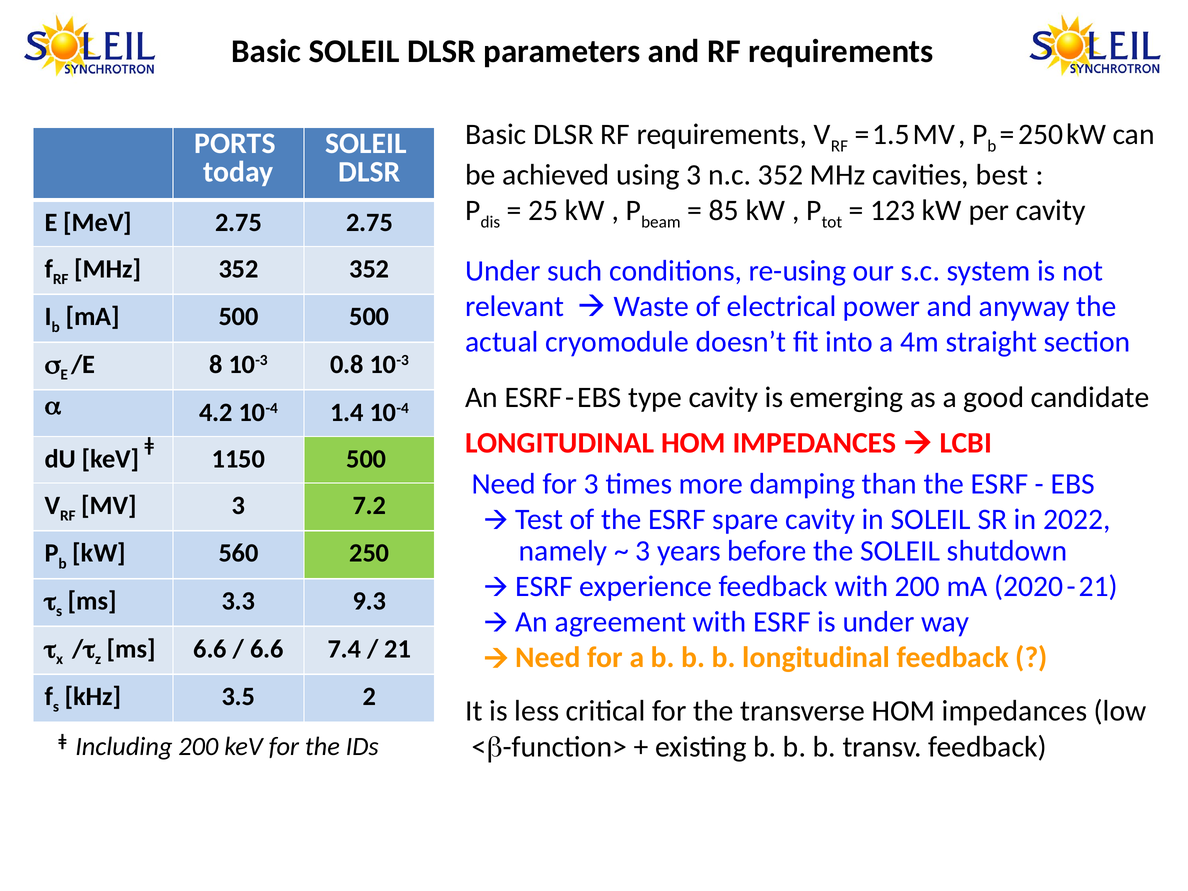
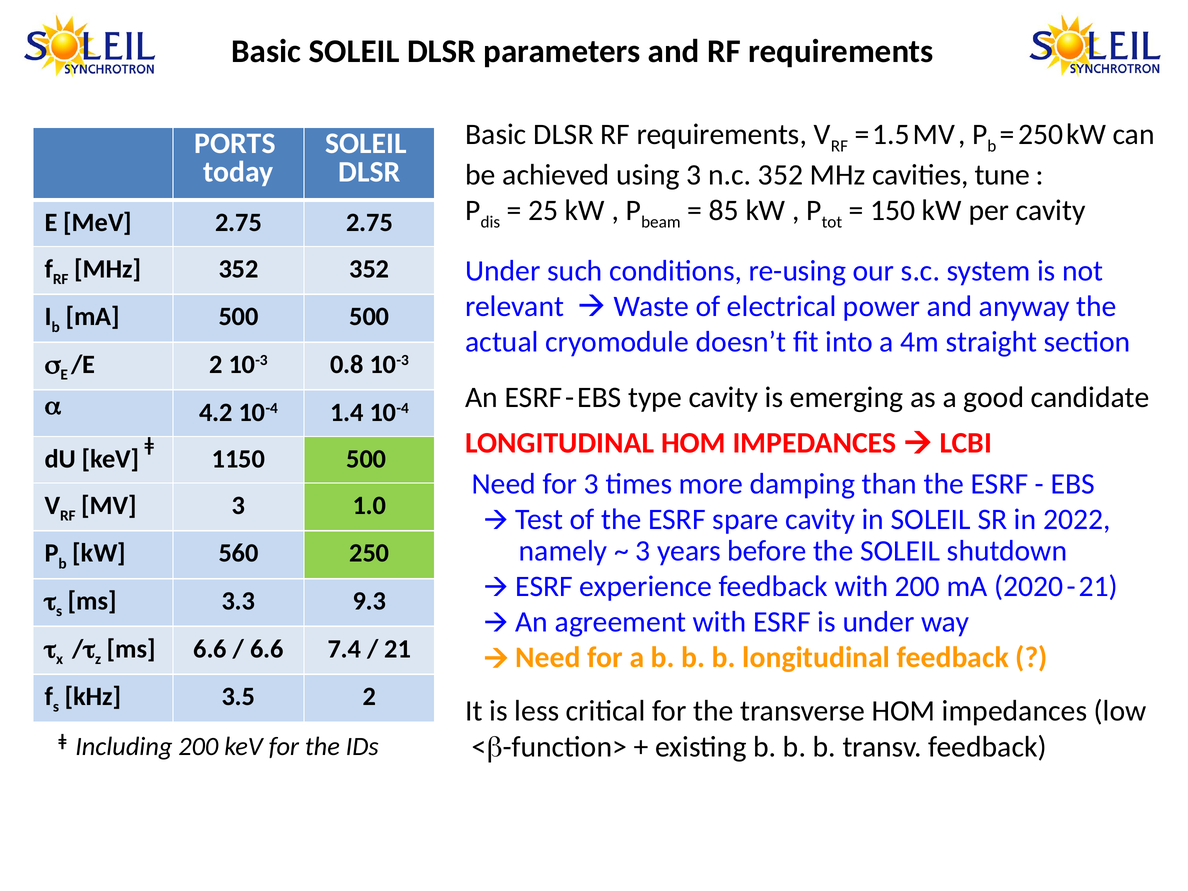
best: best -> tune (1002, 175)
123: 123 -> 150 (893, 211)
/E 8: 8 -> 2 (216, 365)
7.2: 7.2 -> 1.0 (369, 505)
